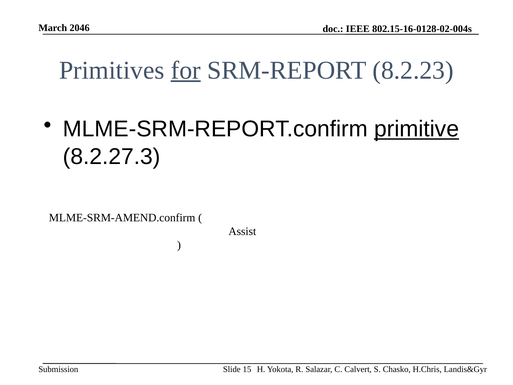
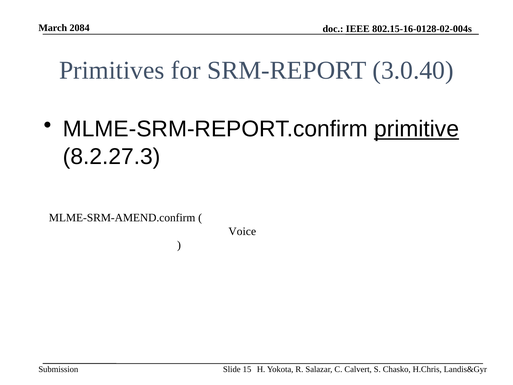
2046: 2046 -> 2084 (80, 28)
for underline: present -> none (186, 70)
8.2.23: 8.2.23 -> 3.0.40 (413, 70)
Assist: Assist -> Voice (242, 231)
